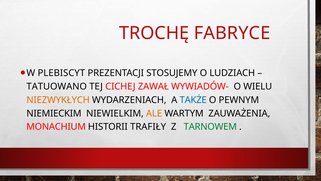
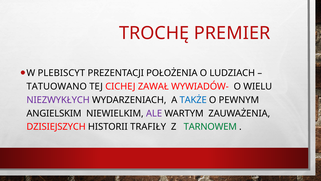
FABRYCE: FABRYCE -> PREMIER (232, 33)
STOSUJEMY: STOSUJEMY -> POŁOŻENIA (172, 73)
NIEZWYKŁYCH colour: orange -> purple (58, 100)
NIEMIECKIM: NIEMIECKIM -> ANGIELSKIM (54, 113)
ALE colour: orange -> purple (154, 113)
MONACHIUM: MONACHIUM -> DZISIEJSZYCH (56, 127)
